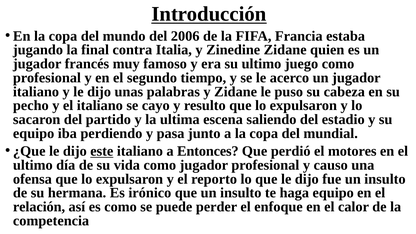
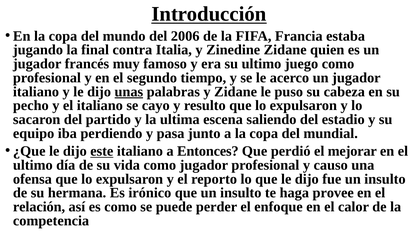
unas underline: none -> present (129, 92)
motores: motores -> mejorar (352, 151)
haga equipo: equipo -> provee (333, 193)
